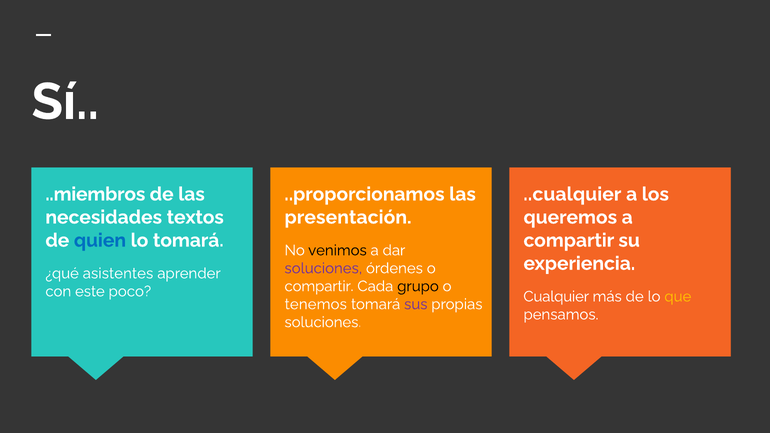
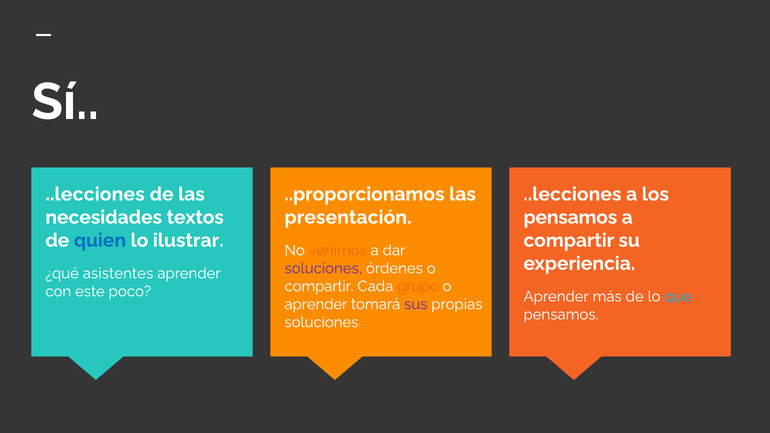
..miembros: ..miembros -> ..lecciones (95, 194)
..cualquier: ..cualquier -> ..lecciones (572, 194)
queremos: queremos -> pensamos (570, 217)
lo tomará: tomará -> ilustrar (188, 240)
venimos colour: black -> orange (337, 250)
grupo colour: black -> orange (418, 286)
Cualquier: Cualquier -> Aprender (556, 297)
que colour: yellow -> light blue (678, 297)
tenemos: tenemos -> aprender (316, 304)
